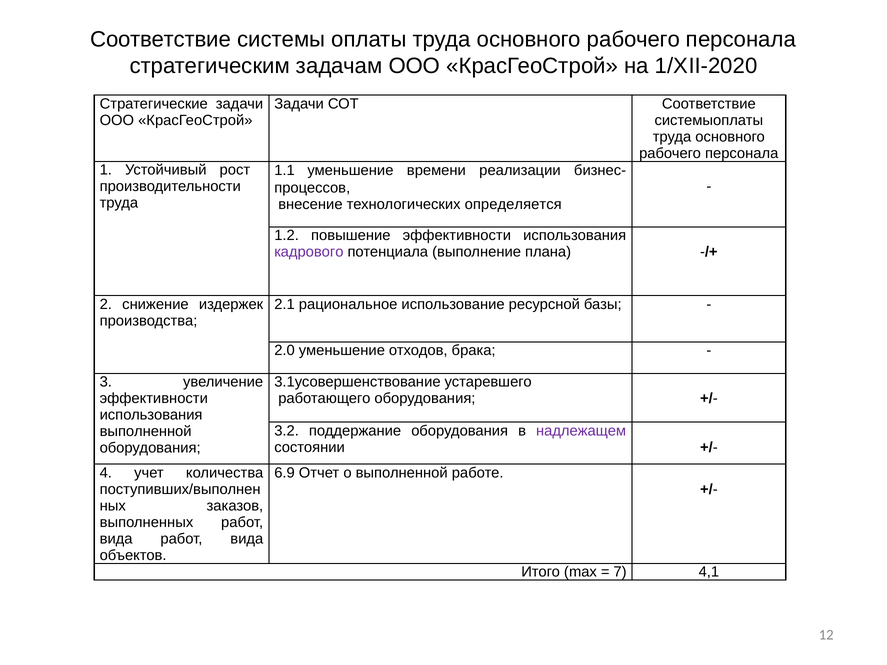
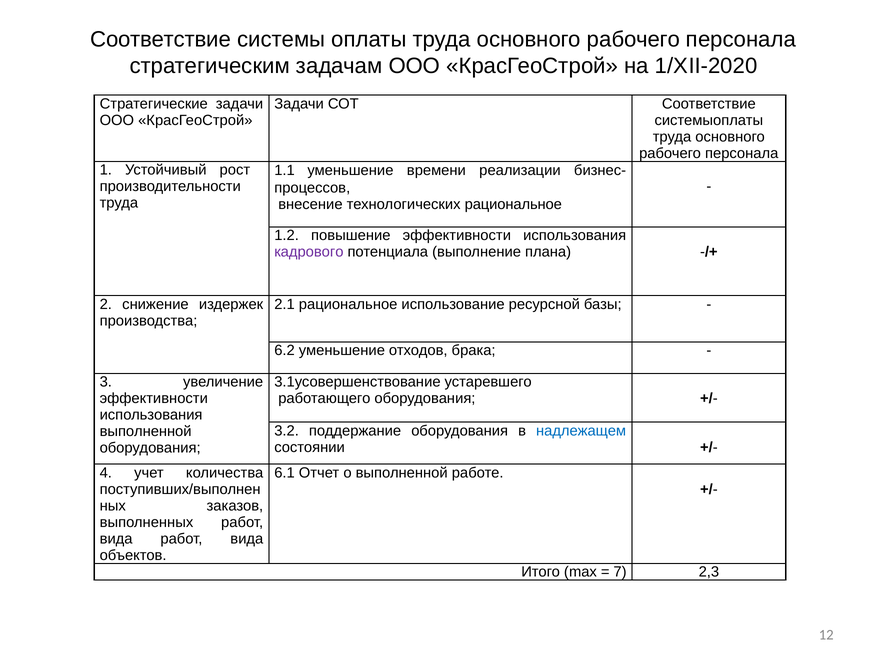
технологических определяется: определяется -> рациональное (513, 205)
2.0: 2.0 -> 6.2 (285, 351)
надлежащем colour: purple -> blue (581, 431)
6.9: 6.9 -> 6.1 (285, 473)
4,1: 4,1 -> 2,3 (709, 572)
